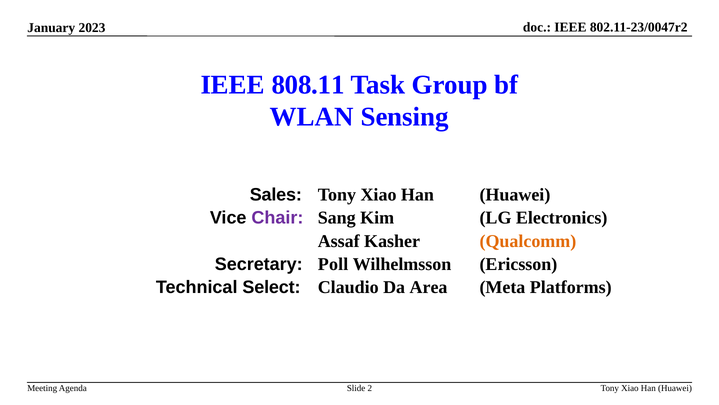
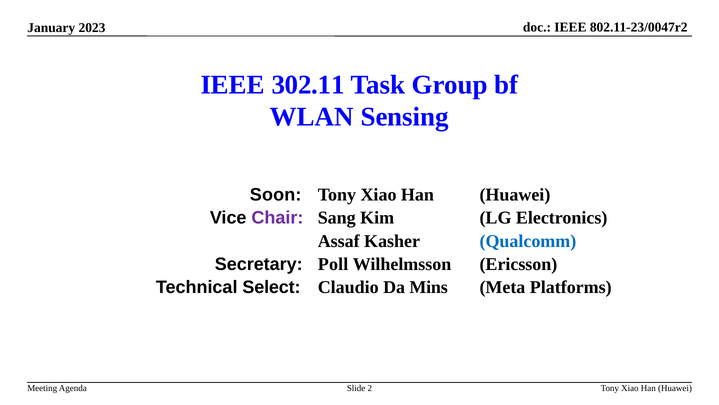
808.11: 808.11 -> 302.11 (308, 85)
Sales: Sales -> Soon (276, 195)
Qualcomm colour: orange -> blue (528, 241)
Area: Area -> Mins (429, 287)
